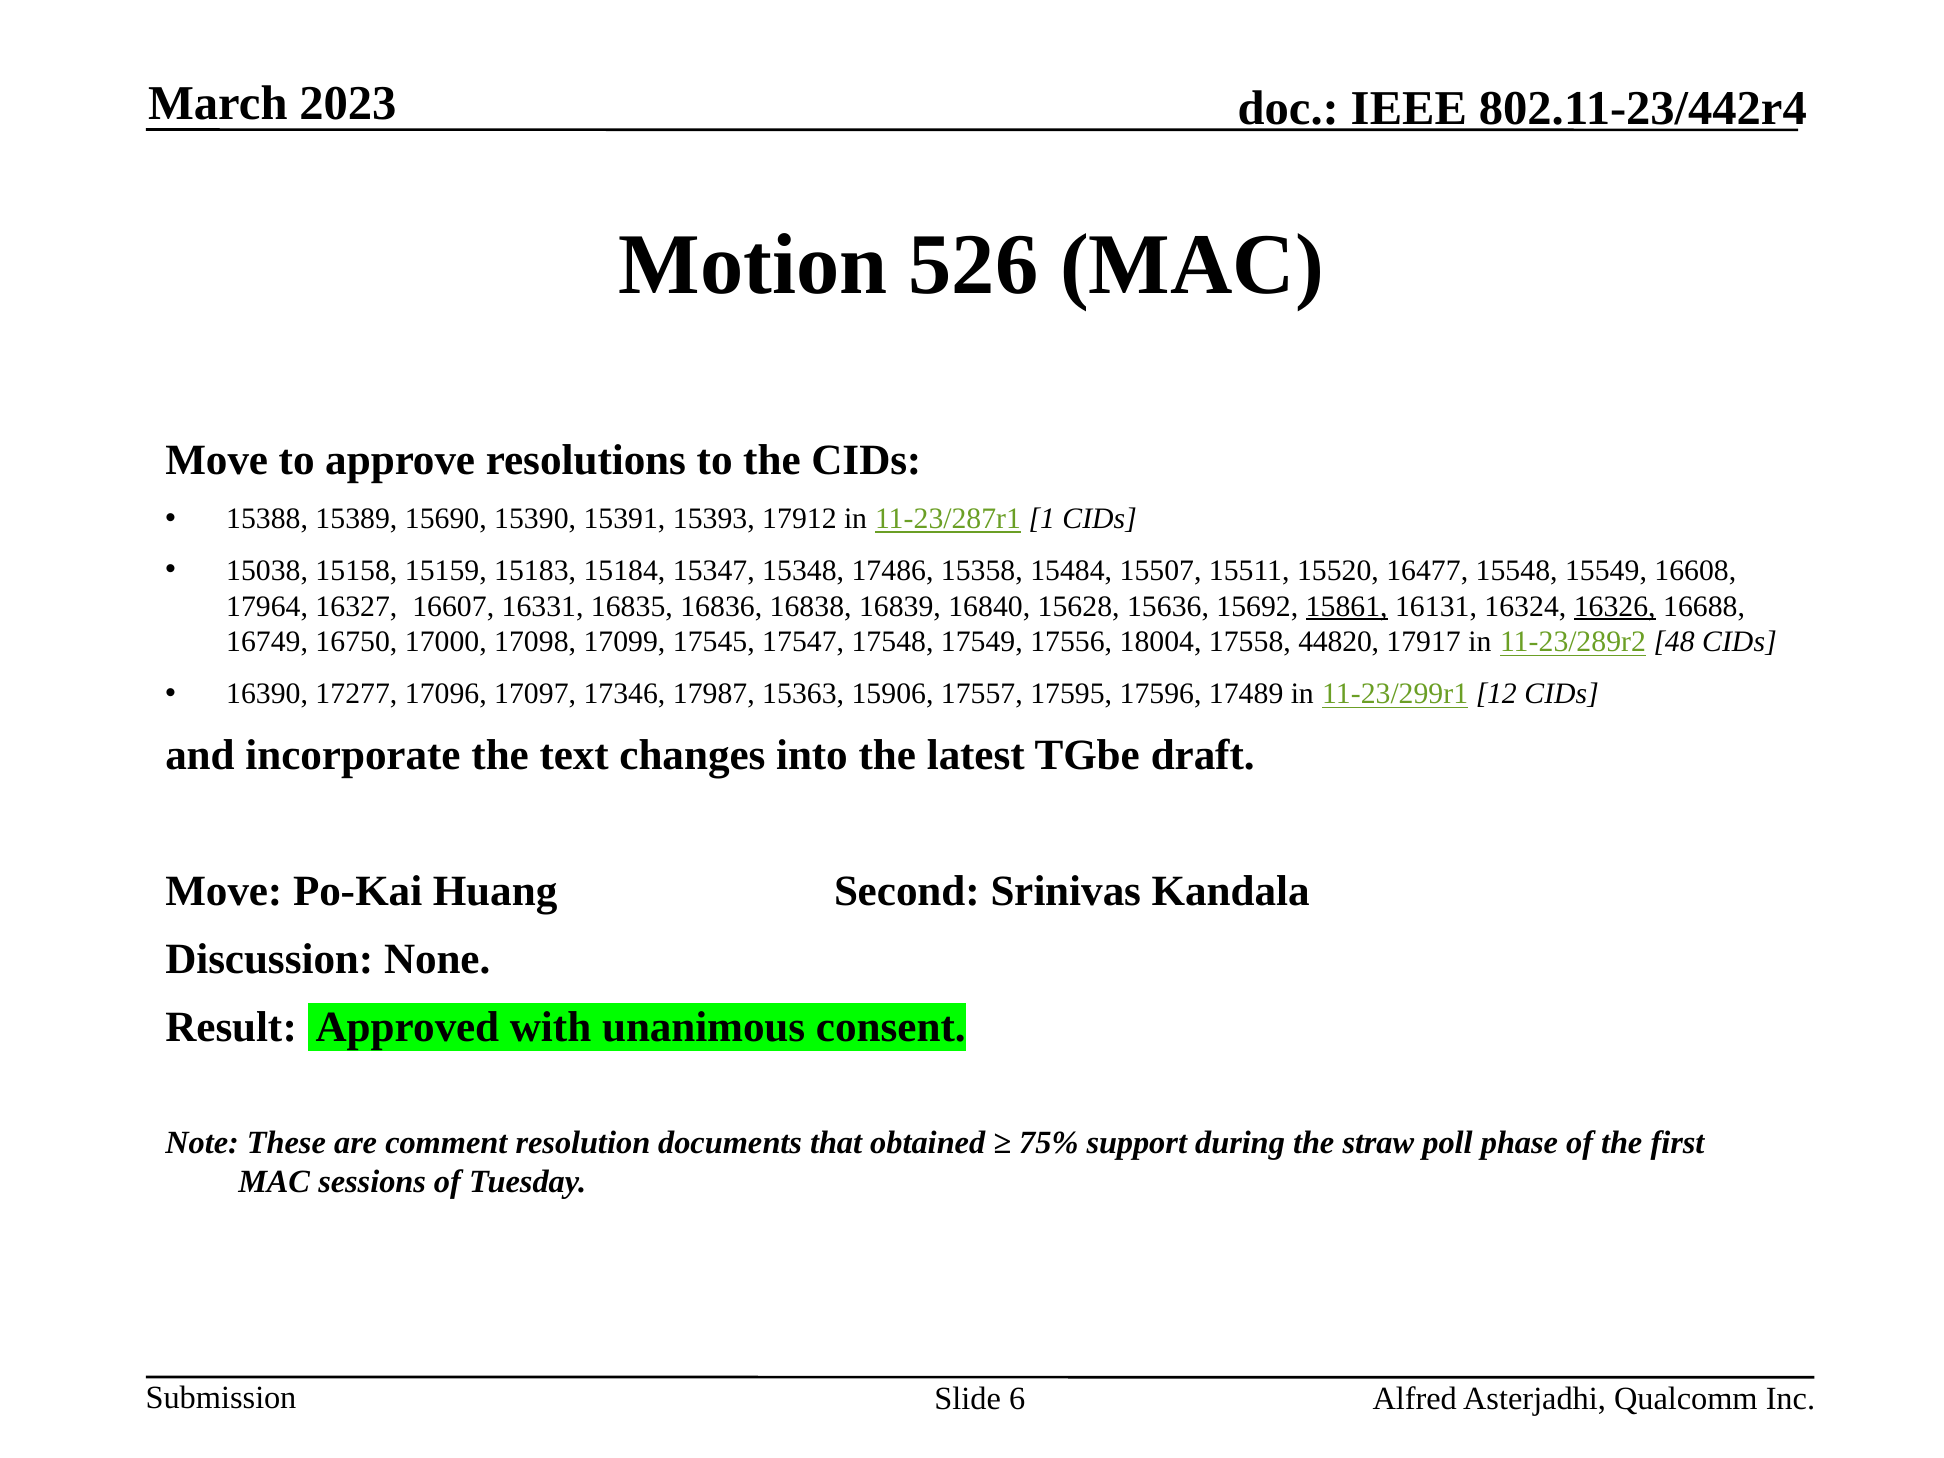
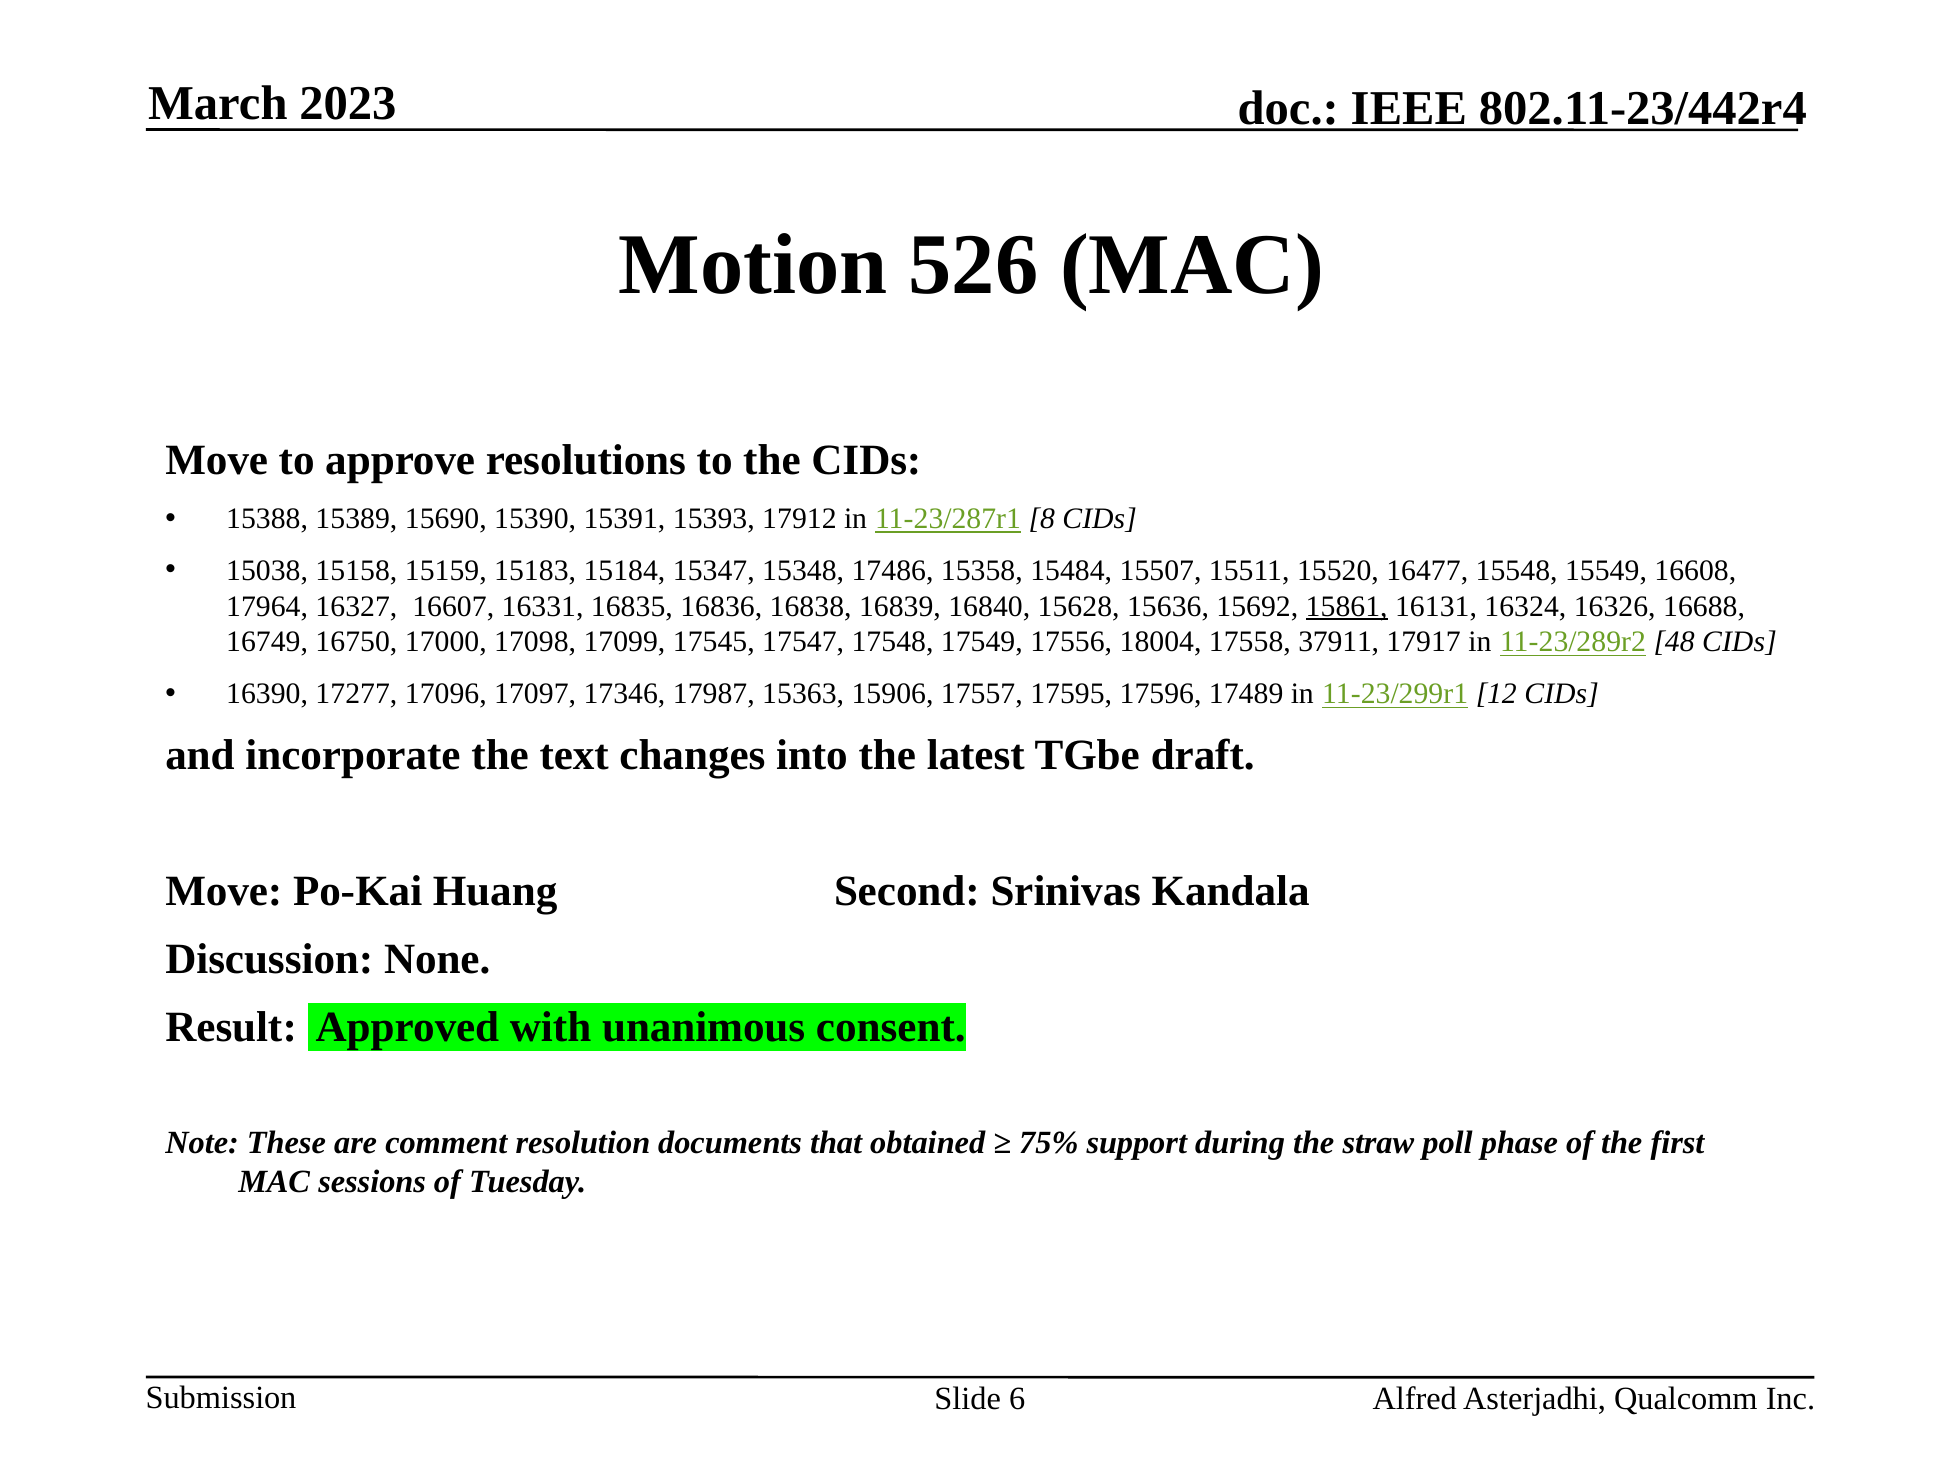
1: 1 -> 8 (1042, 519)
16326 underline: present -> none (1615, 606)
44820: 44820 -> 37911 (1339, 642)
